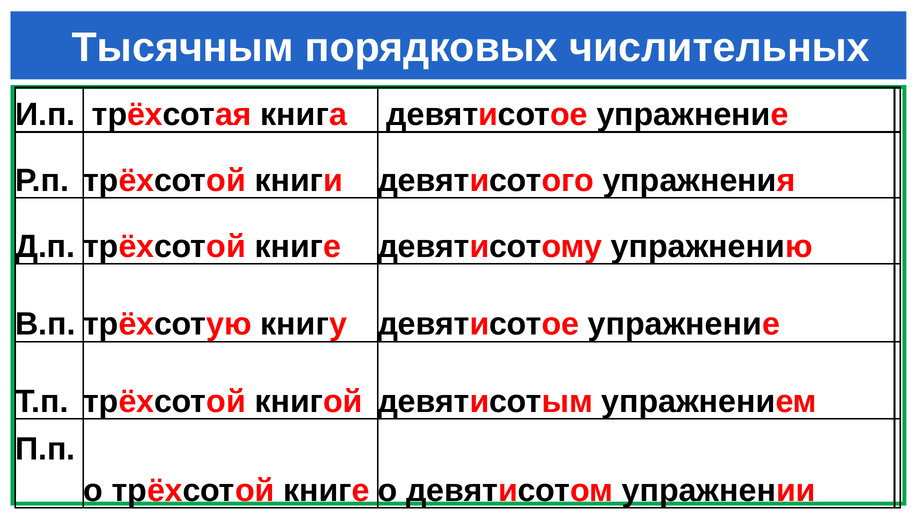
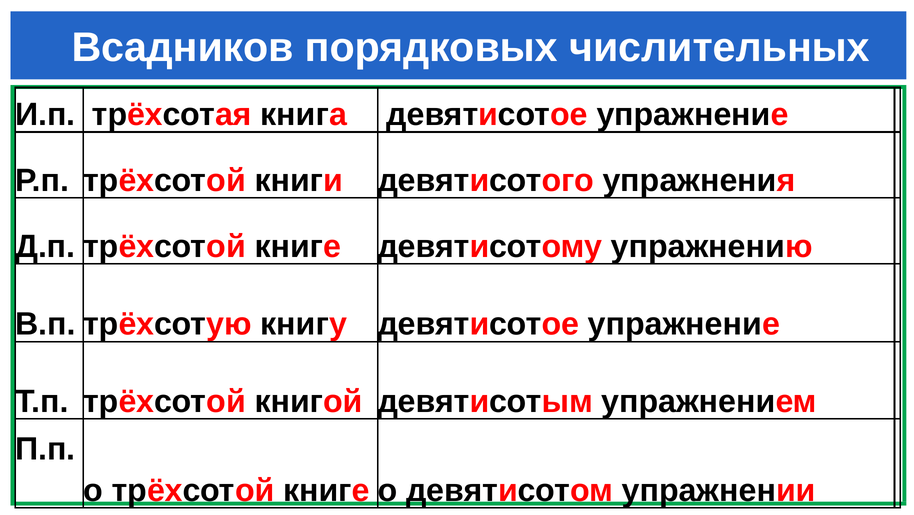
Тысячным: Тысячным -> Всадников (183, 48)
